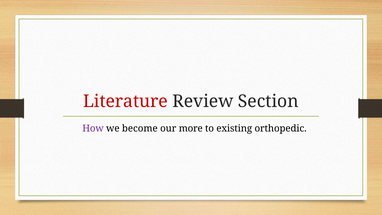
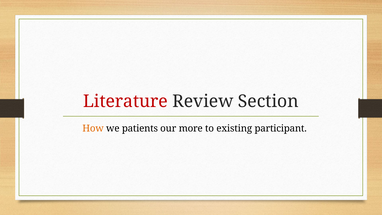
How colour: purple -> orange (93, 128)
become: become -> patients (140, 128)
orthopedic: orthopedic -> participant (281, 128)
